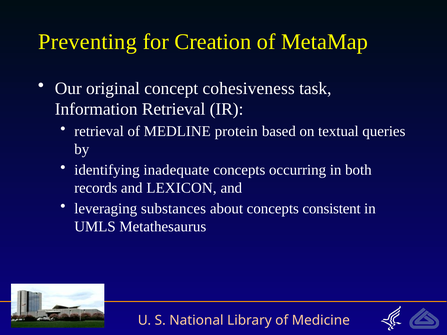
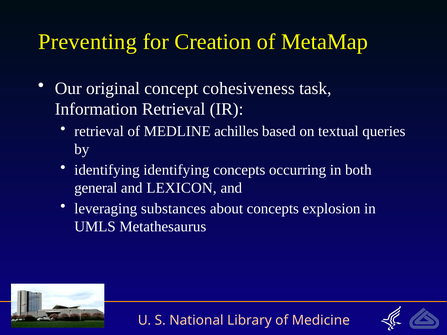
protein: protein -> achilles (236, 131)
identifying inadequate: inadequate -> identifying (176, 170)
records: records -> general (96, 188)
consistent: consistent -> explosion (332, 209)
